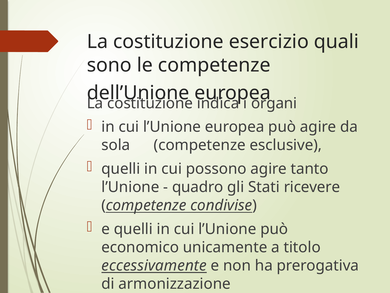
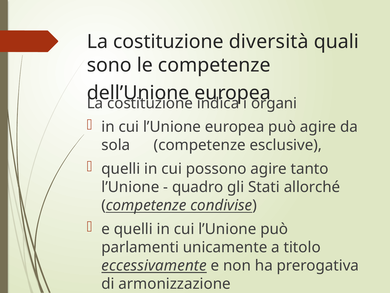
esercizio: esercizio -> diversità (269, 42)
ricevere: ricevere -> allorché (312, 187)
economico: economico -> parlamenti (140, 247)
